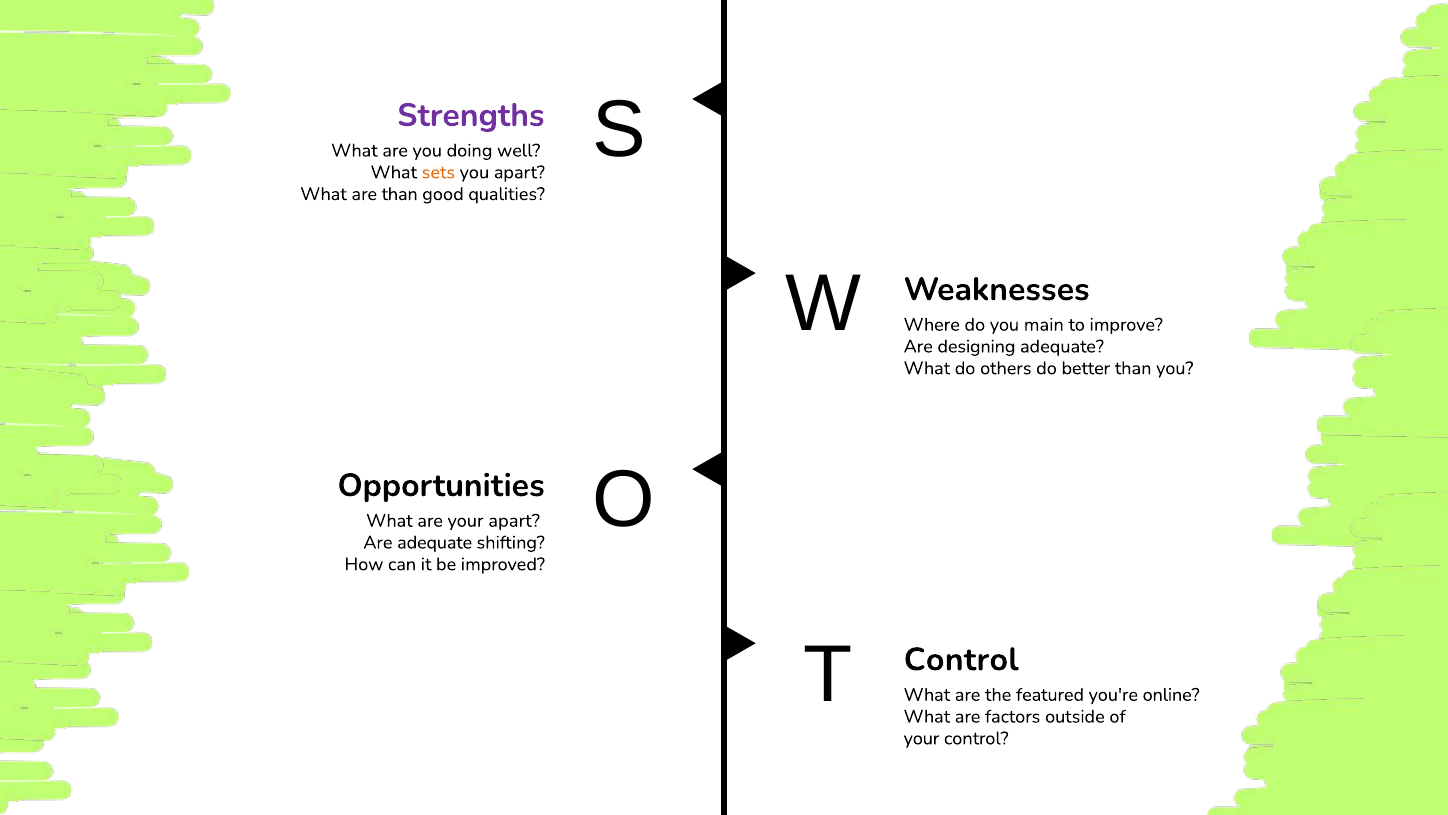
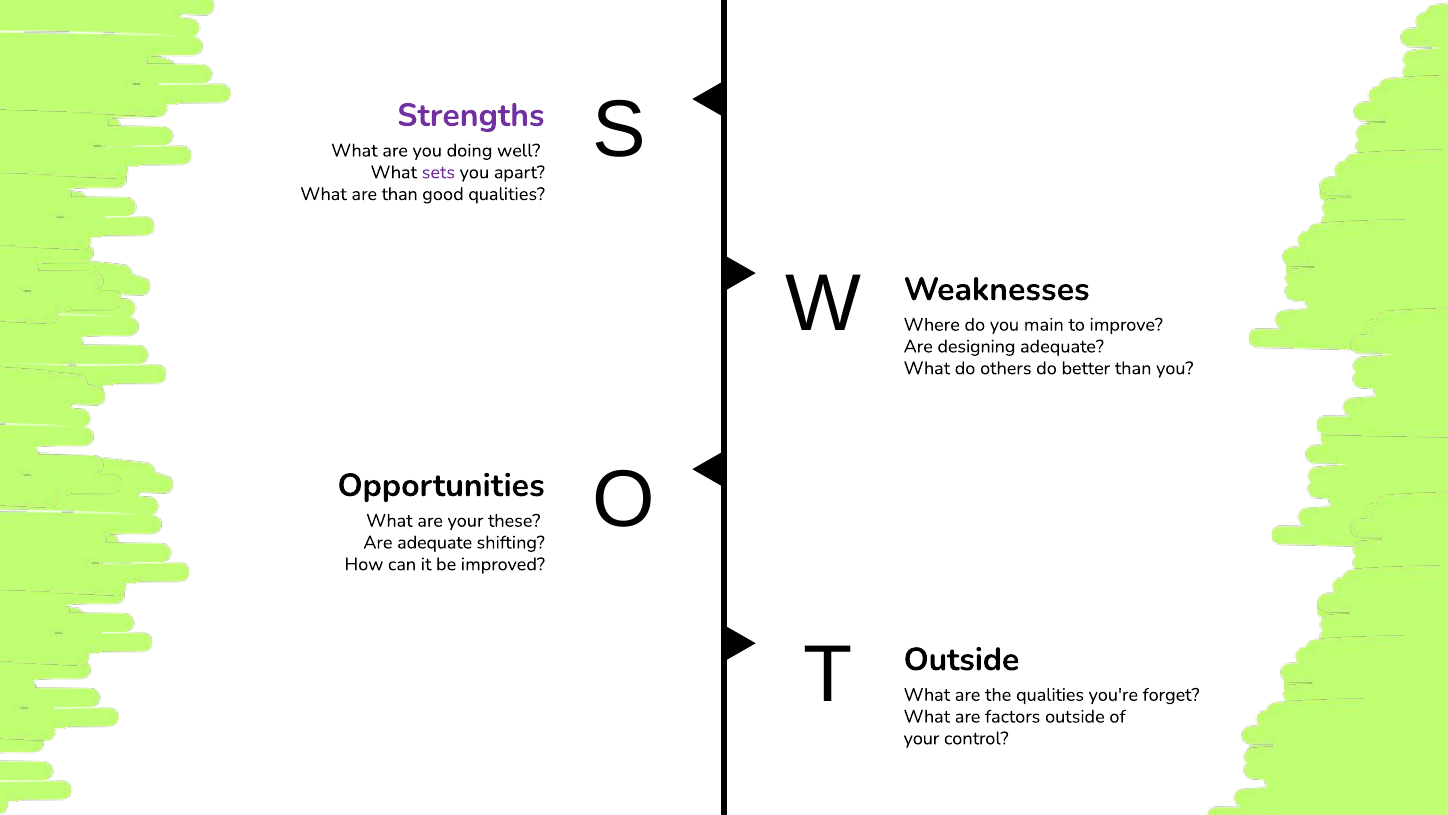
sets colour: orange -> purple (438, 172)
your apart: apart -> these (514, 520)
T Control: Control -> Outside (961, 659)
the featured: featured -> qualities (1050, 694)
online: online -> forget (1171, 694)
